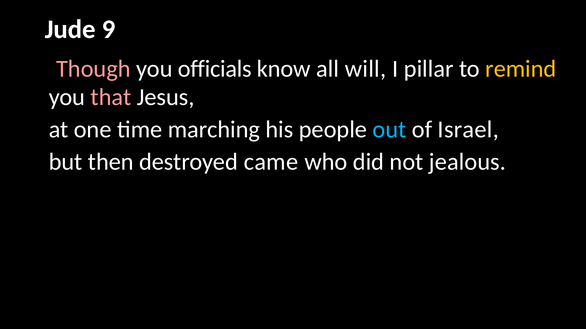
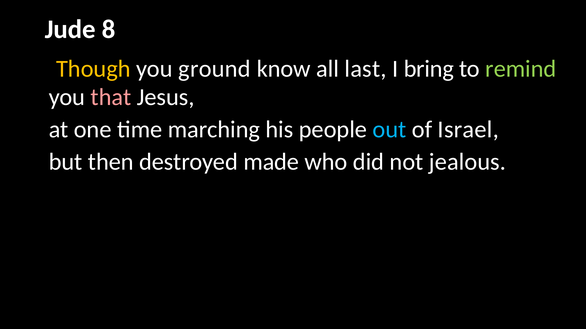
9: 9 -> 8 (109, 29)
Though colour: pink -> yellow (93, 69)
officials: officials -> ground (215, 69)
will: will -> last (366, 69)
pillar: pillar -> bring (429, 69)
remind colour: yellow -> light green (521, 69)
came: came -> made (271, 162)
